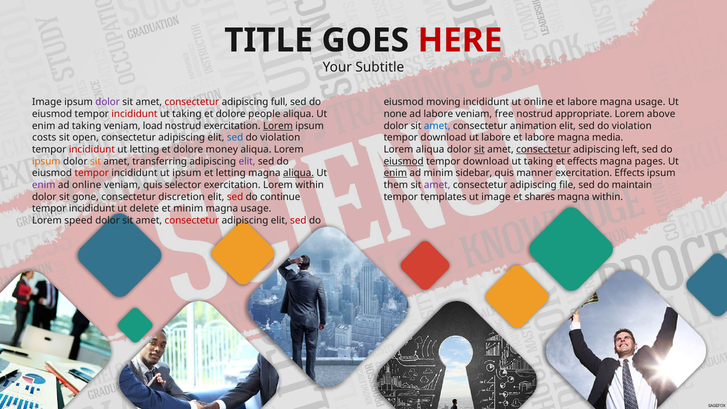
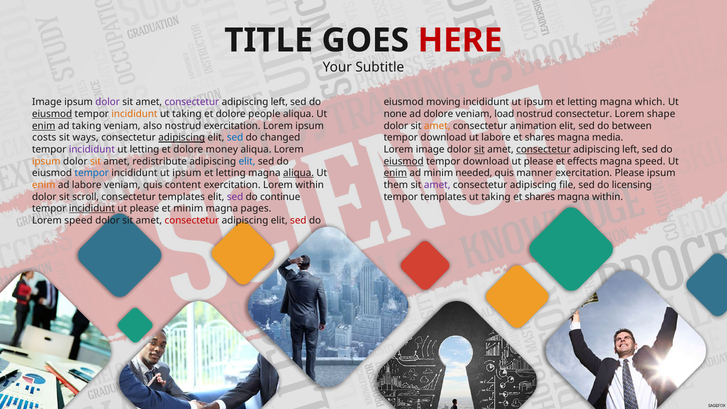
consectetur colour: red -> purple (192, 102)
full: full -> left (279, 102)
online: online -> ipsum (538, 102)
labore: labore -> letting (582, 102)
usage: usage -> which (650, 102)
eiusmod underline: none -> present (52, 114)
incididunt colour: red -> orange (134, 114)
ad labore: labore -> dolore (438, 114)
free: free -> load (504, 114)
nostrud appropriate: appropriate -> consectetur (584, 114)
above: above -> shape (661, 114)
enim underline: none -> present (44, 126)
load: load -> also (153, 126)
Lorem underline: present -> none (278, 126)
amet colour: blue -> orange (437, 126)
violation: violation -> between (632, 126)
open: open -> ways (86, 138)
adipiscing underline: none -> present (182, 138)
violation: violation -> changed (280, 138)
labore et labore: labore -> shares (540, 138)
incididunt colour: red -> purple (92, 150)
Lorem aliqua: aliqua -> image (430, 150)
transferring: transferring -> redistribute (160, 161)
elit colour: purple -> blue (247, 161)
taking: taking -> please (539, 161)
magna pages: pages -> speed (650, 161)
tempor colour: red -> blue (92, 173)
sidebar: sidebar -> needed (474, 173)
exercitation Effects: Effects -> Please (630, 173)
enim colour: purple -> orange (44, 185)
ad online: online -> labore (87, 185)
selector: selector -> content (183, 185)
maintain: maintain -> licensing (632, 185)
gone: gone -> scroll (86, 197)
consectetur discretion: discretion -> templates (182, 197)
sed colour: red -> purple (235, 197)
image: image -> taking (496, 197)
incididunt underline: none -> present (92, 209)
delete: delete -> please (144, 209)
usage: usage -> pages (256, 209)
